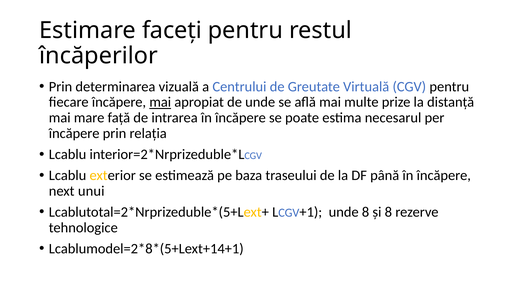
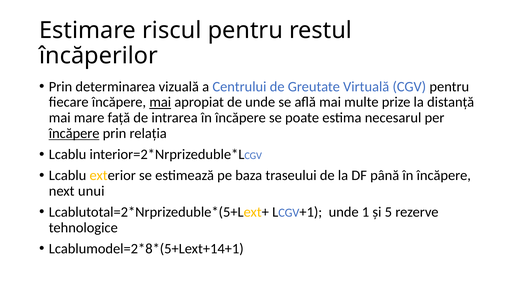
faceți: faceți -> riscul (172, 30)
încăpere underline: none -> present (74, 134)
unde 8: 8 -> 1 (366, 212)
și 8: 8 -> 5 (388, 212)
